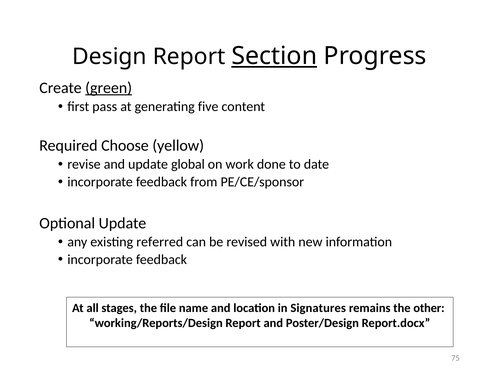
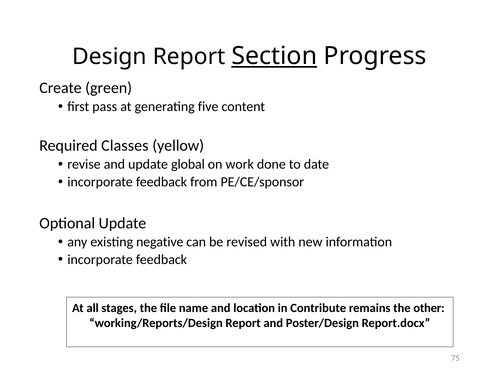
green underline: present -> none (109, 88)
Choose: Choose -> Classes (125, 145)
referred: referred -> negative (160, 242)
Signatures: Signatures -> Contribute (318, 307)
